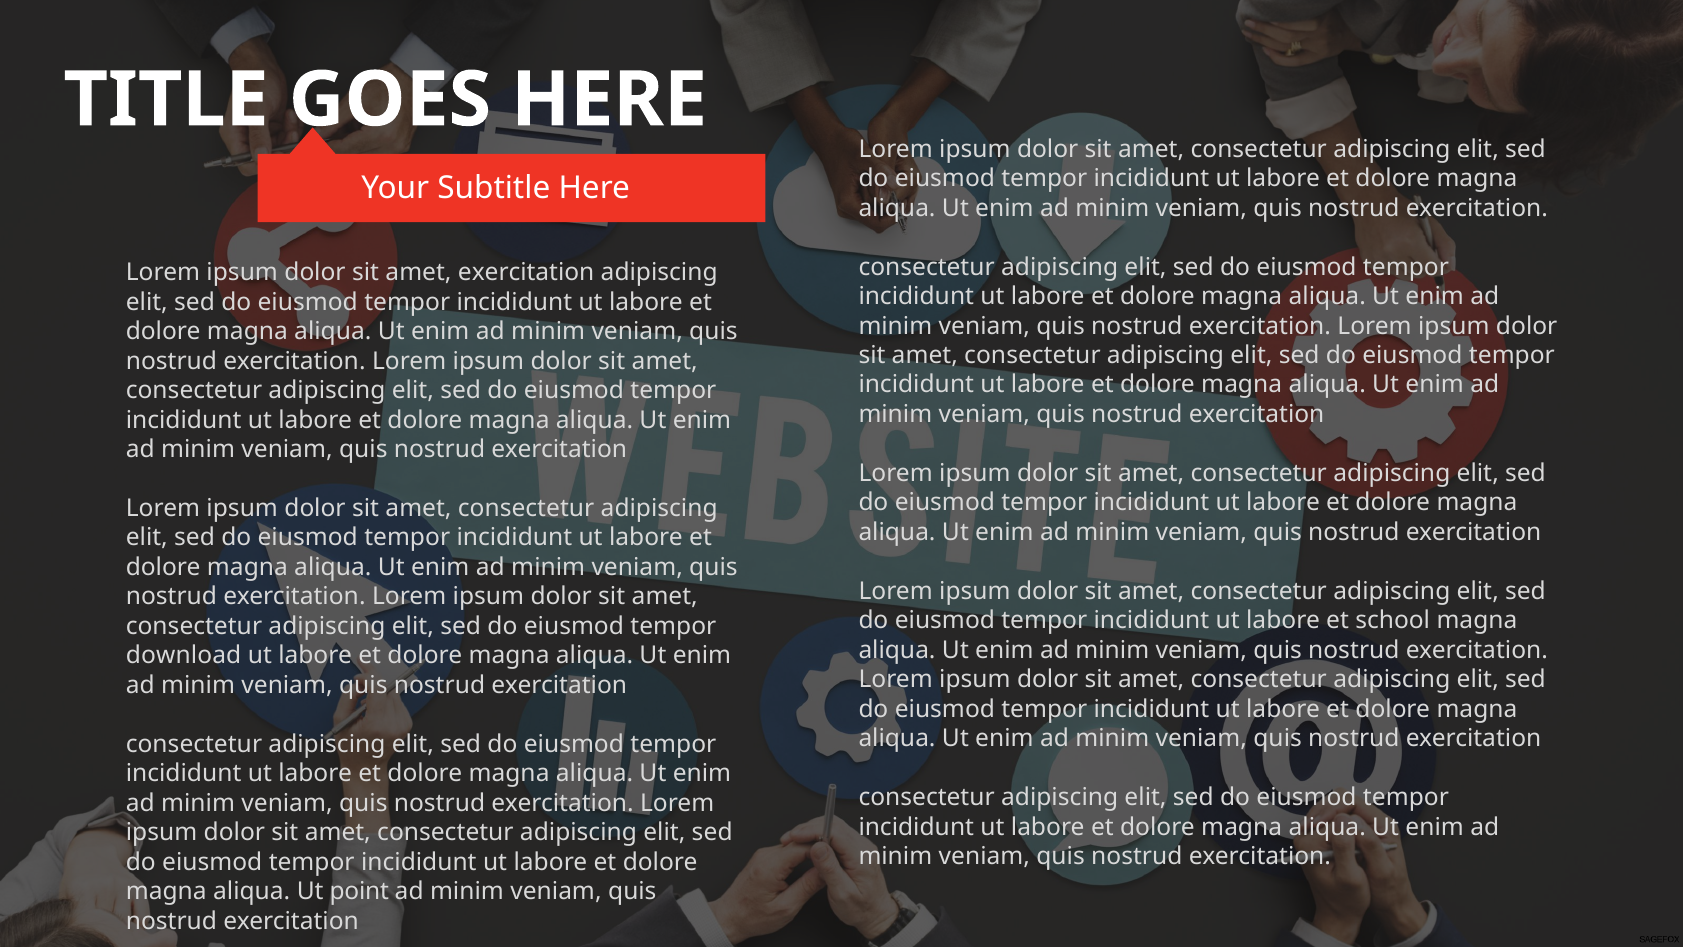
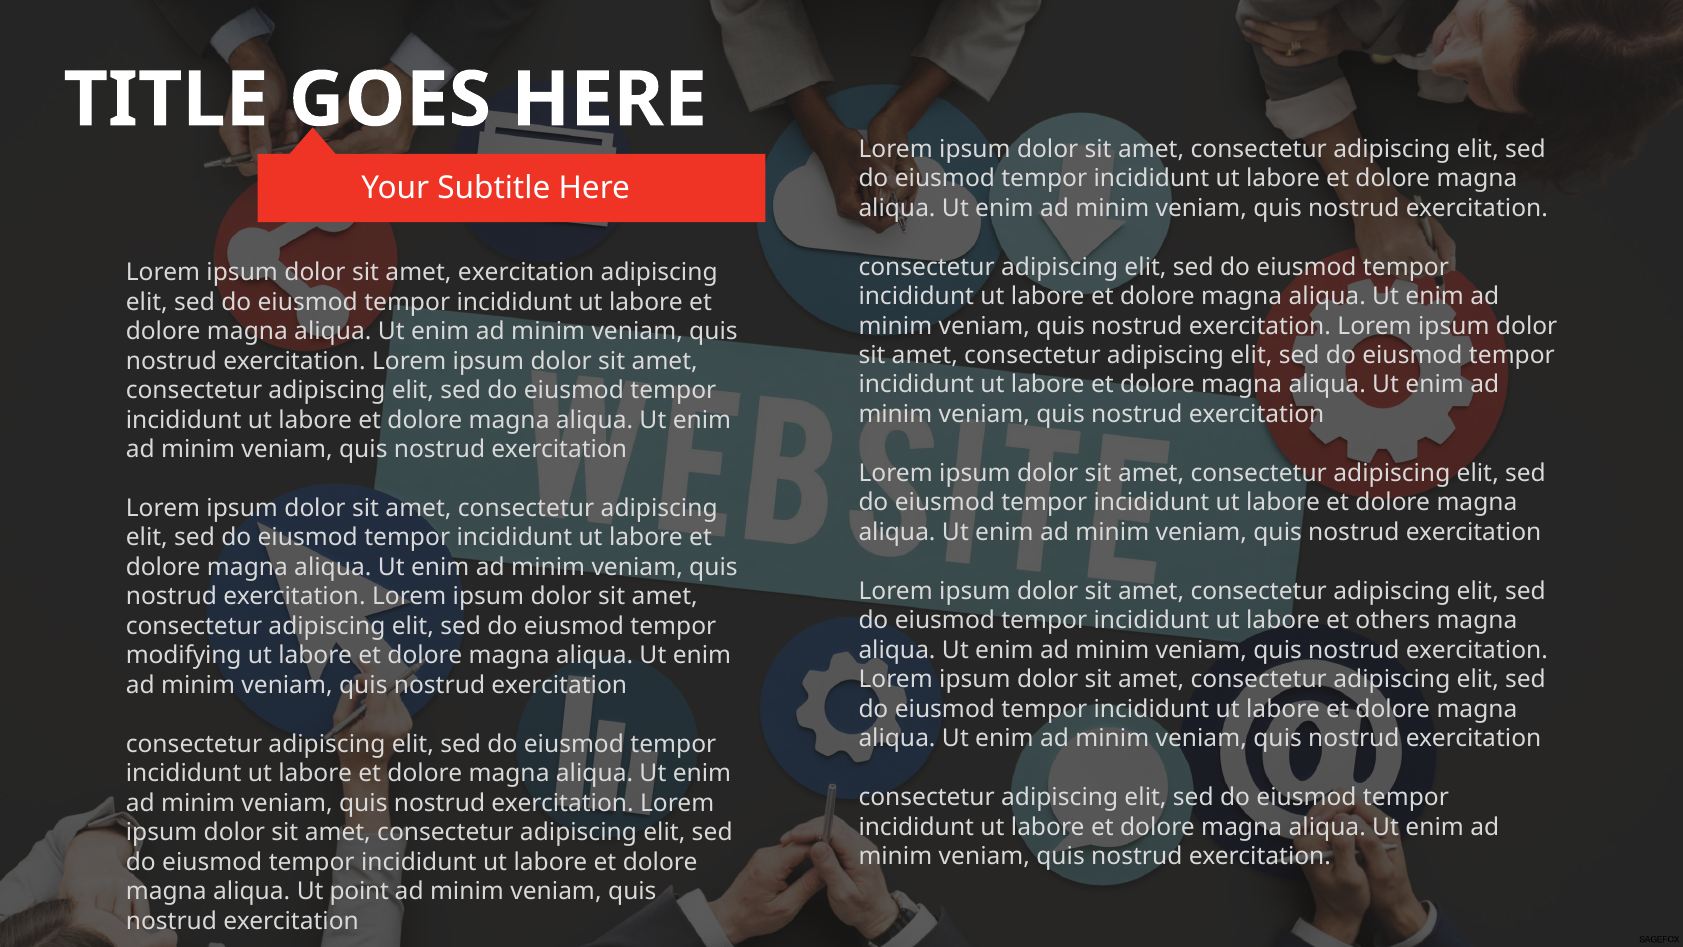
school: school -> others (1393, 620)
download: download -> modifying (184, 656)
